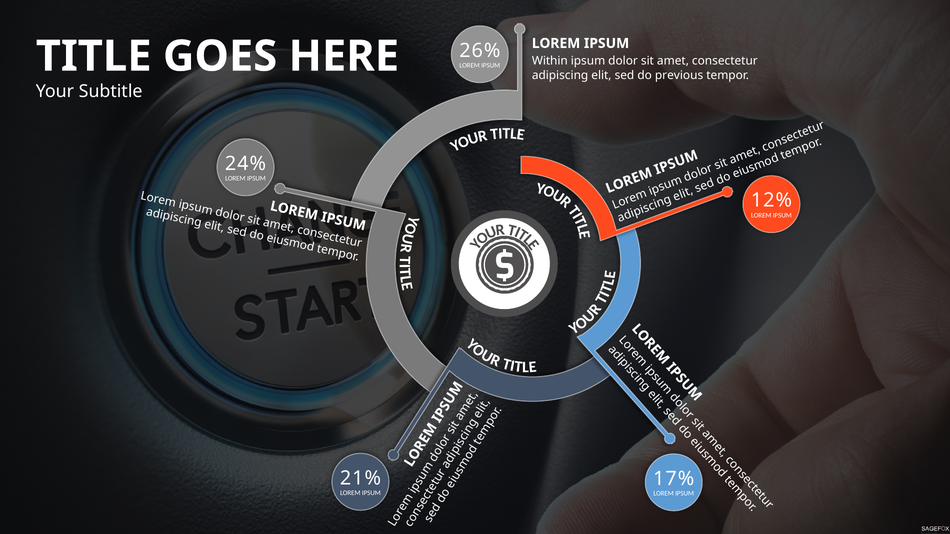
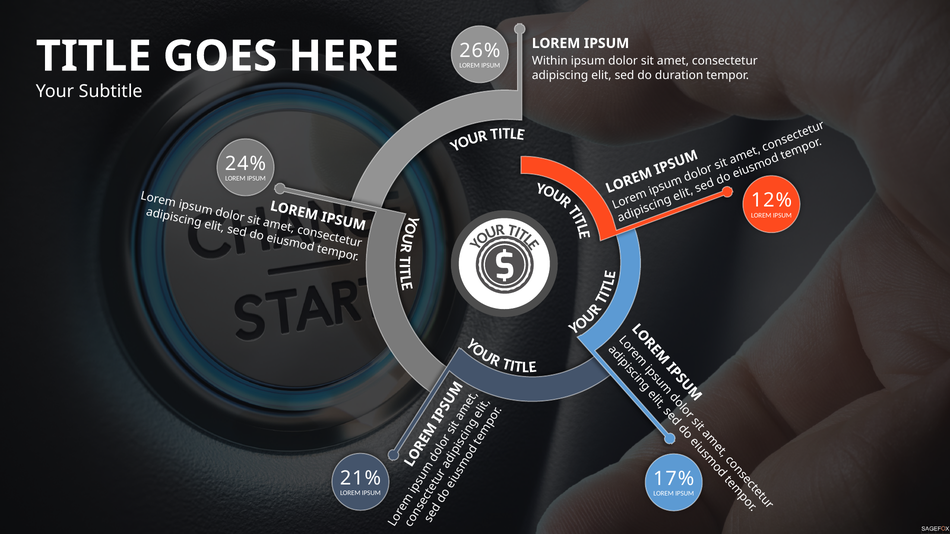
previous: previous -> duration (679, 75)
